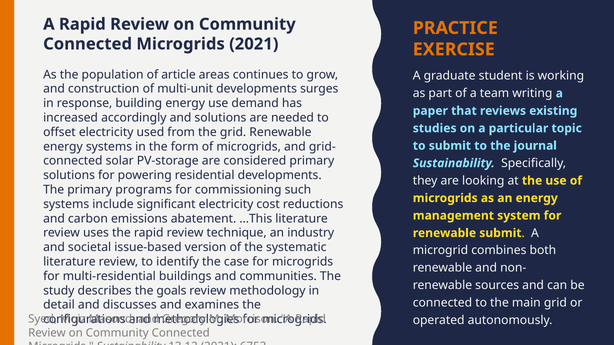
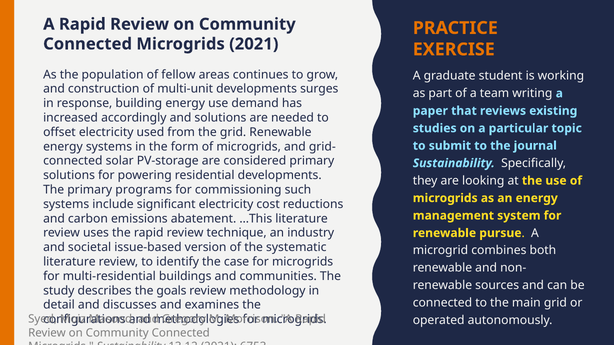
article: article -> fellow (178, 75)
renewable submit: submit -> pursue (500, 233)
